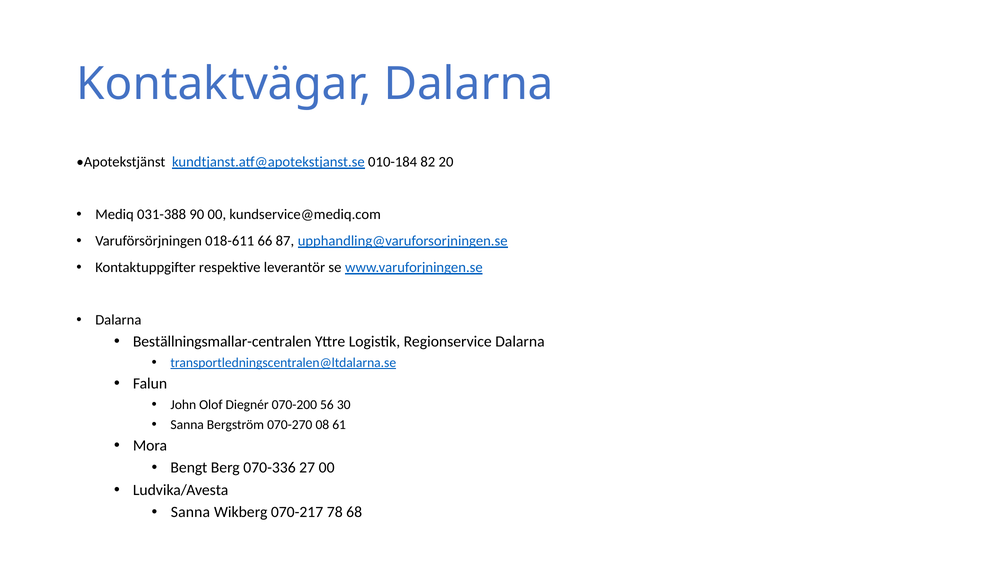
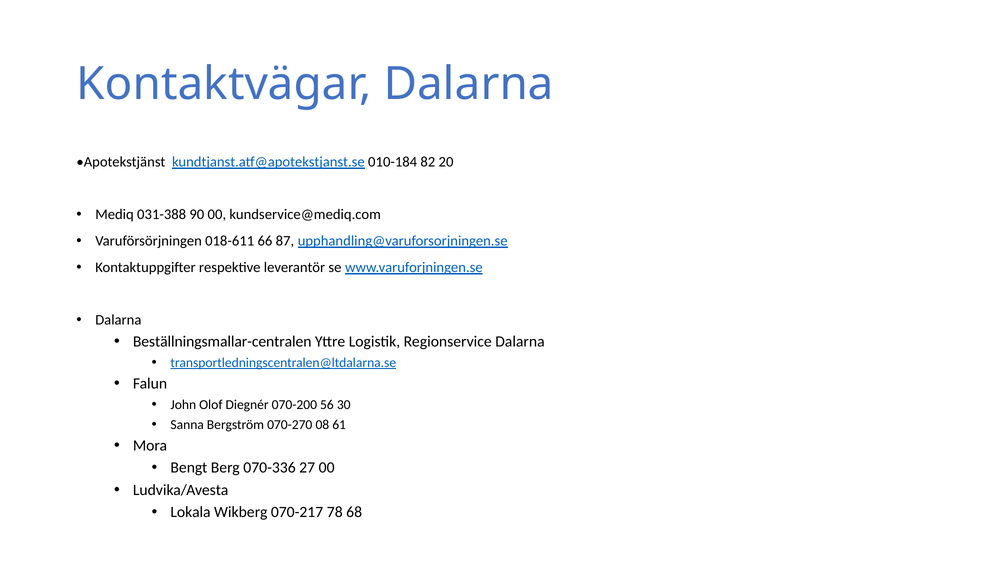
Sanna: Sanna -> Lokala (191, 512)
